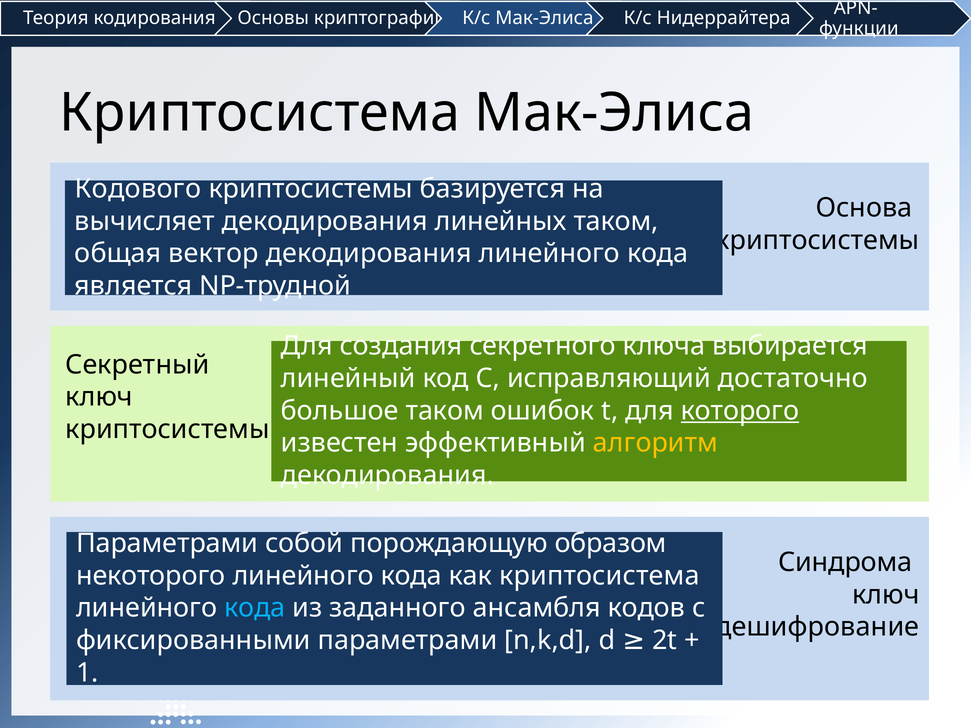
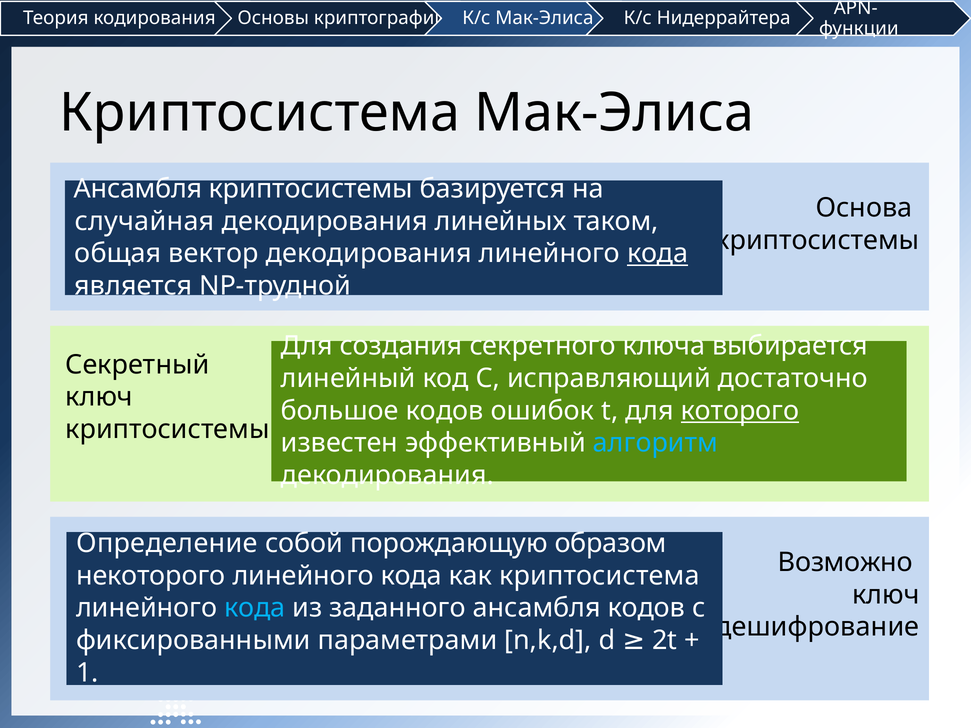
Кодового: Кодового -> Ансамбля (138, 189)
вычисляет: вычисляет -> случайная (145, 221)
кода underline: none -> present (658, 254)
большое таком: таком -> кодов (445, 411)
алгоритм colour: yellow -> light blue (655, 443)
Параметрами: Параметрами -> Определение (167, 543)
Синдрома: Синдрома -> Возможно (845, 562)
